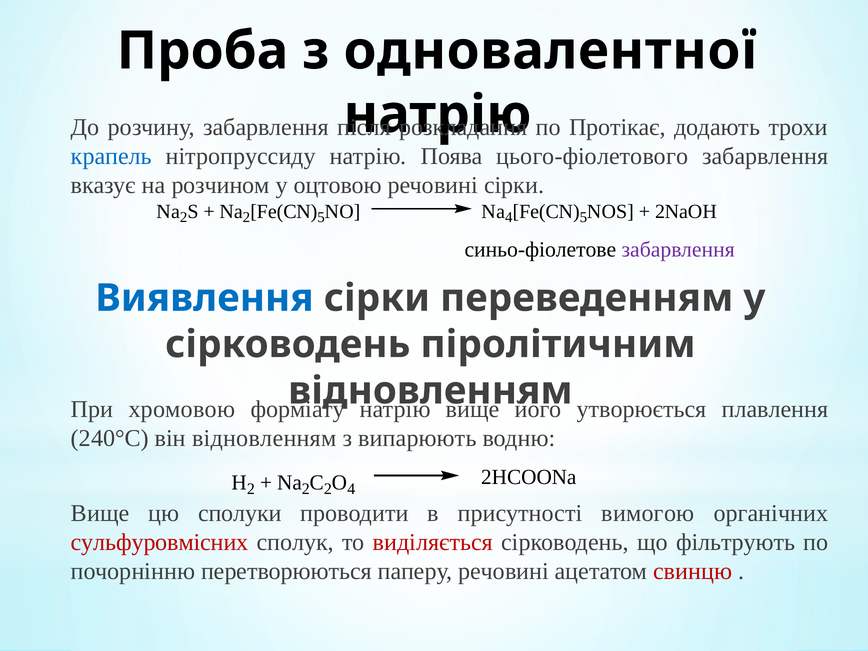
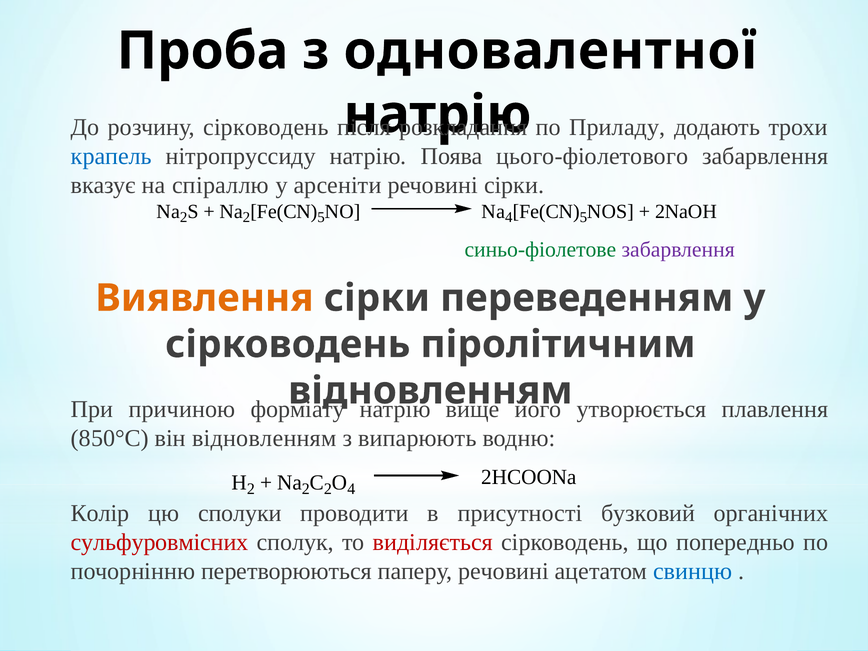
розчину забарвлення: забарвлення -> сірководень (266, 127)
Протікає: Протікає -> Приладу (617, 127)
розчином: розчином -> спіраллю (220, 185)
оцтовою: оцтовою -> арсеніти (338, 185)
синьо-фіолетове colour: black -> green (540, 250)
Виявлення colour: blue -> orange (204, 298)
хромовою: хромовою -> причиною (182, 410)
240°С: 240°С -> 850°С (110, 438)
Вище: Вище -> Колір (100, 513)
вимогою: вимогою -> бузковий (648, 513)
фільтрують: фільтрують -> попередньо (736, 542)
свинцю colour: red -> blue (693, 571)
